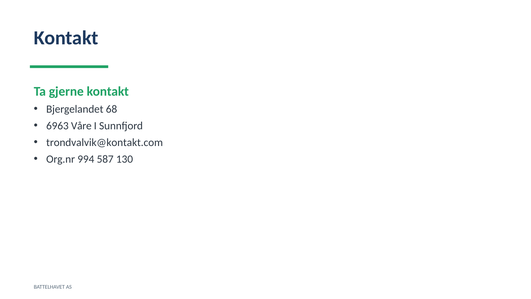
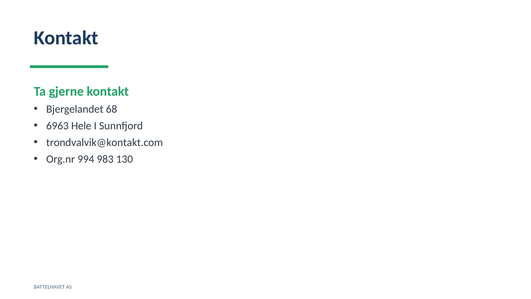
Våre: Våre -> Hele (81, 126)
587: 587 -> 983 (105, 159)
